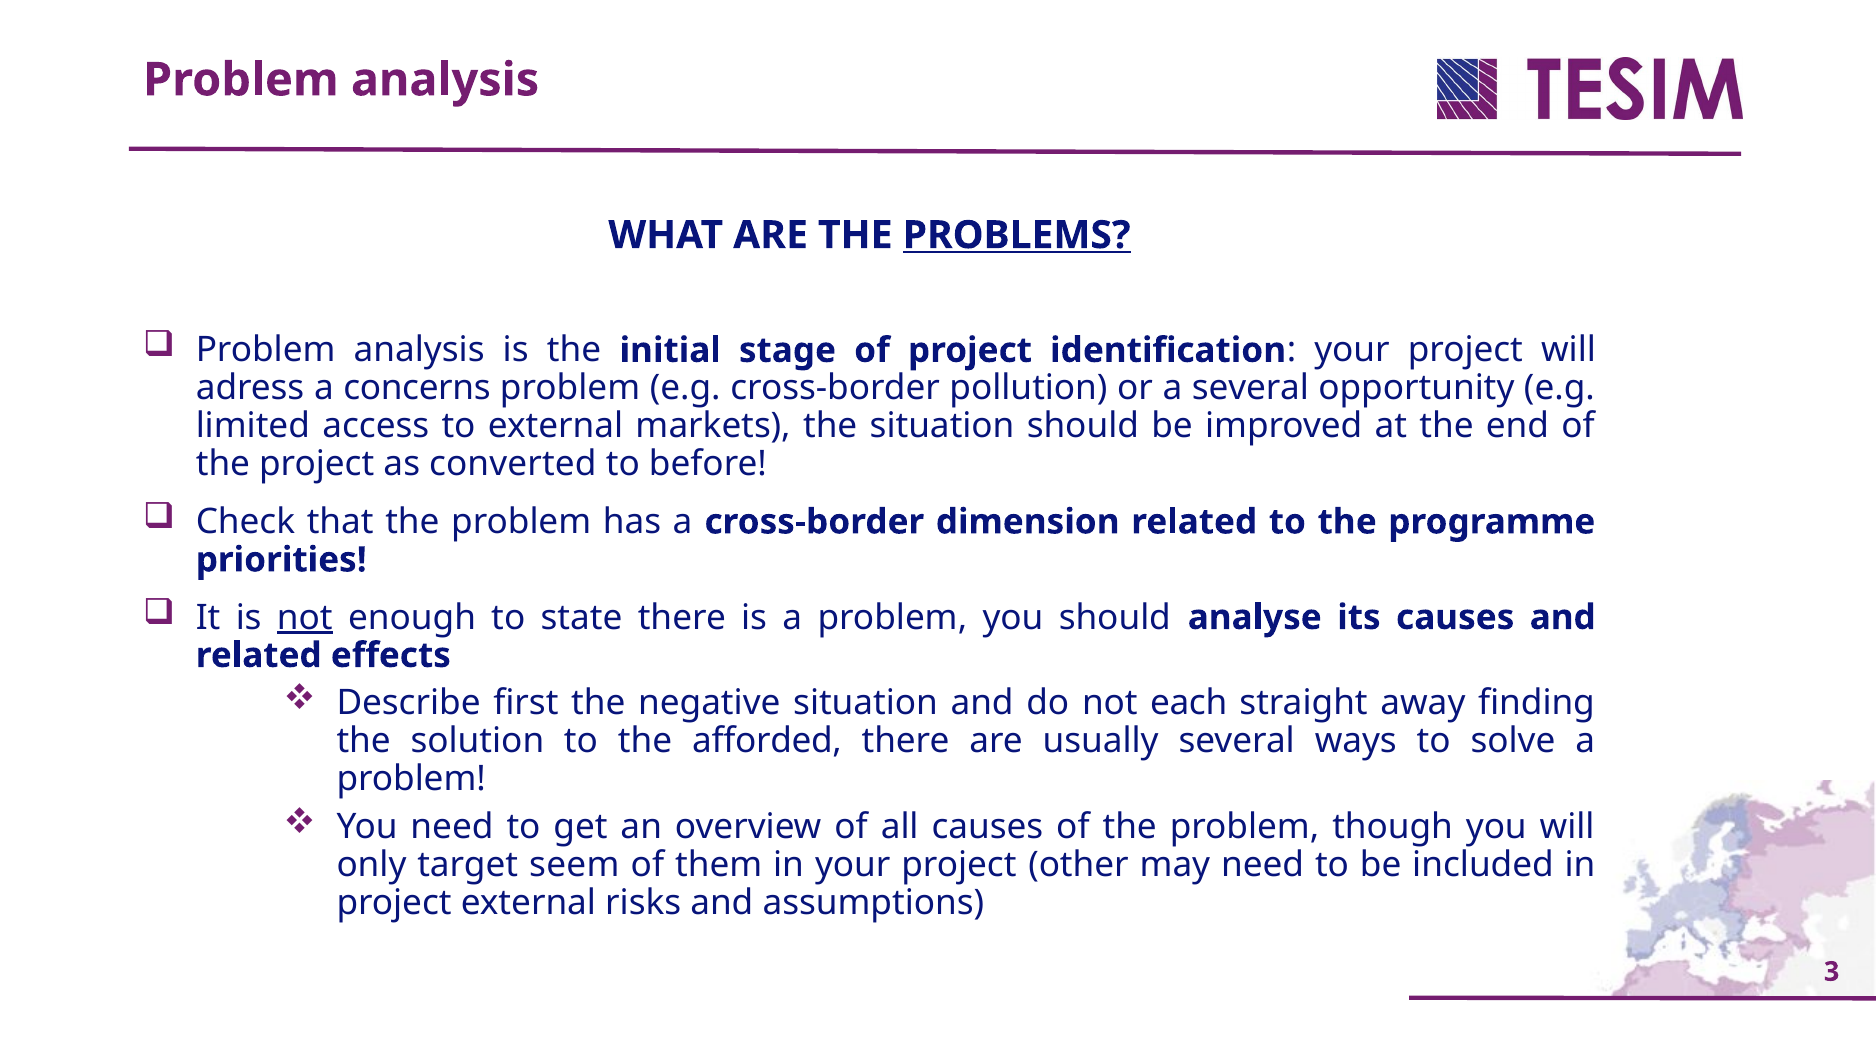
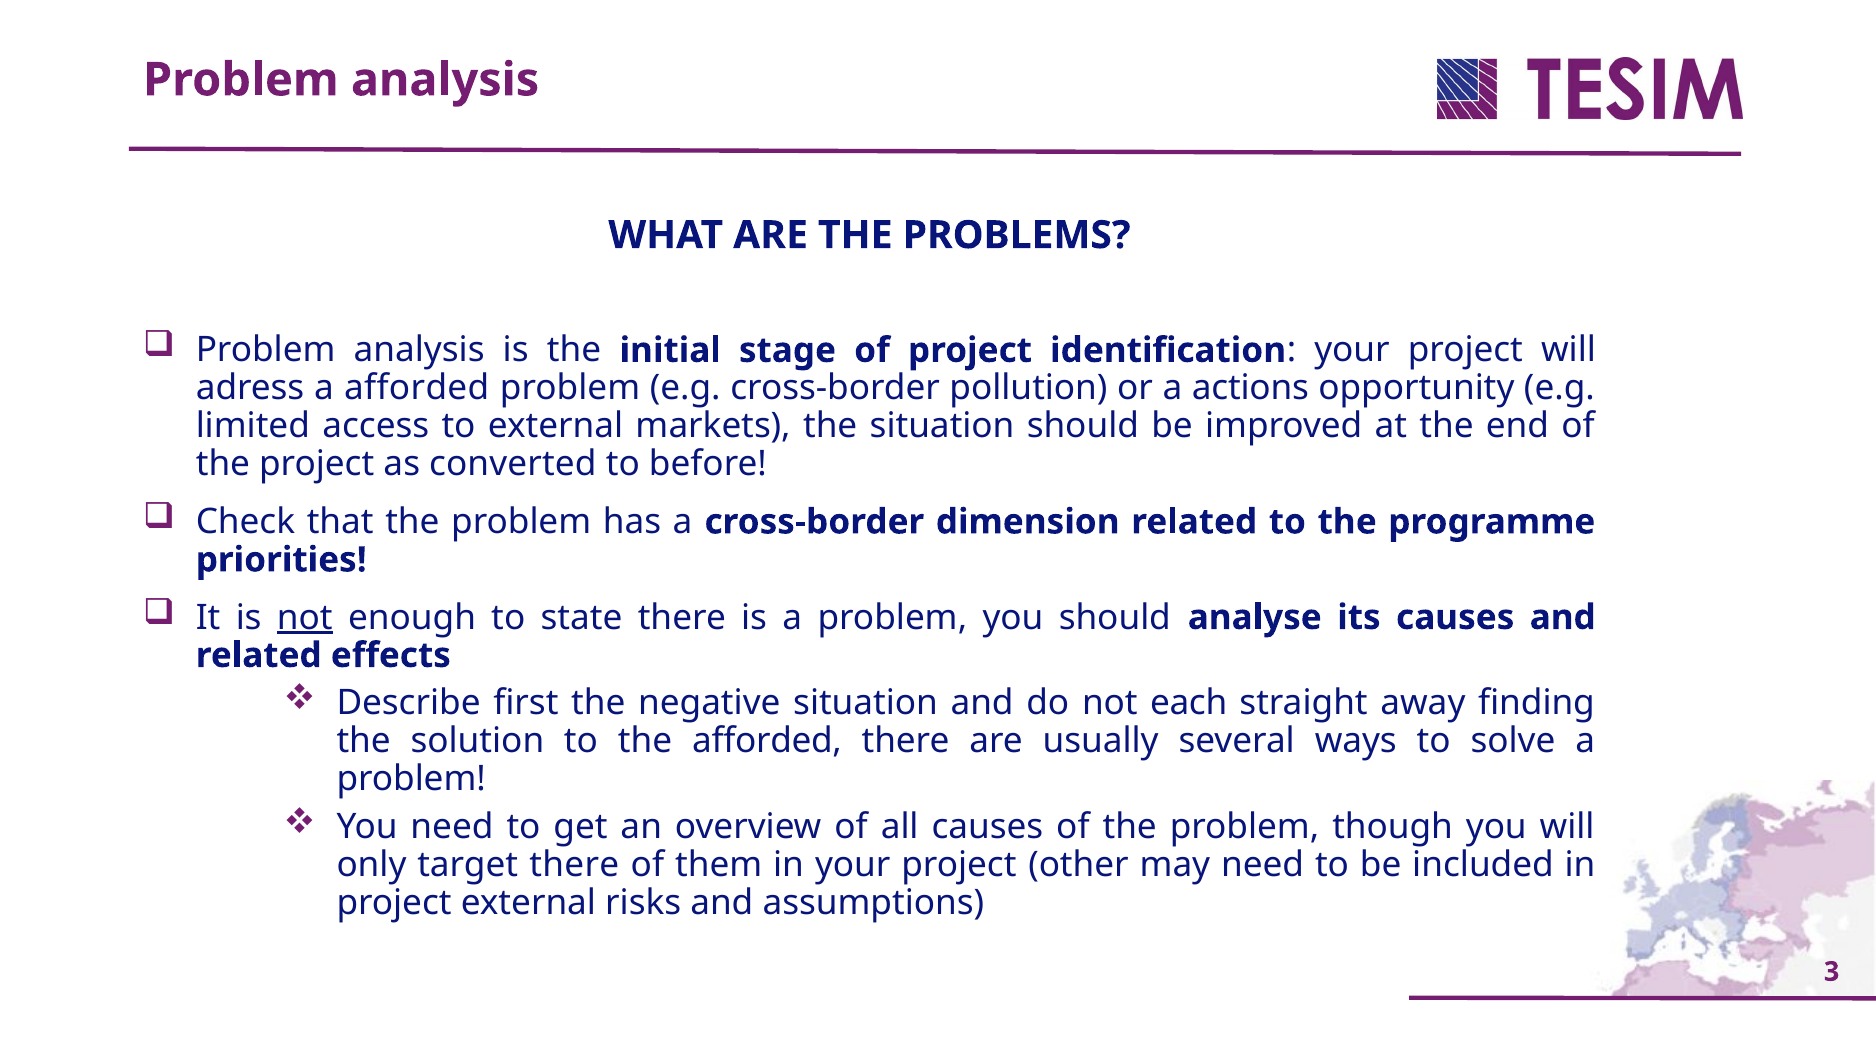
PROBLEMS underline: present -> none (1017, 235)
a concerns: concerns -> afforded (417, 388)
a several: several -> actions (1250, 388)
target seem: seem -> there (574, 865)
